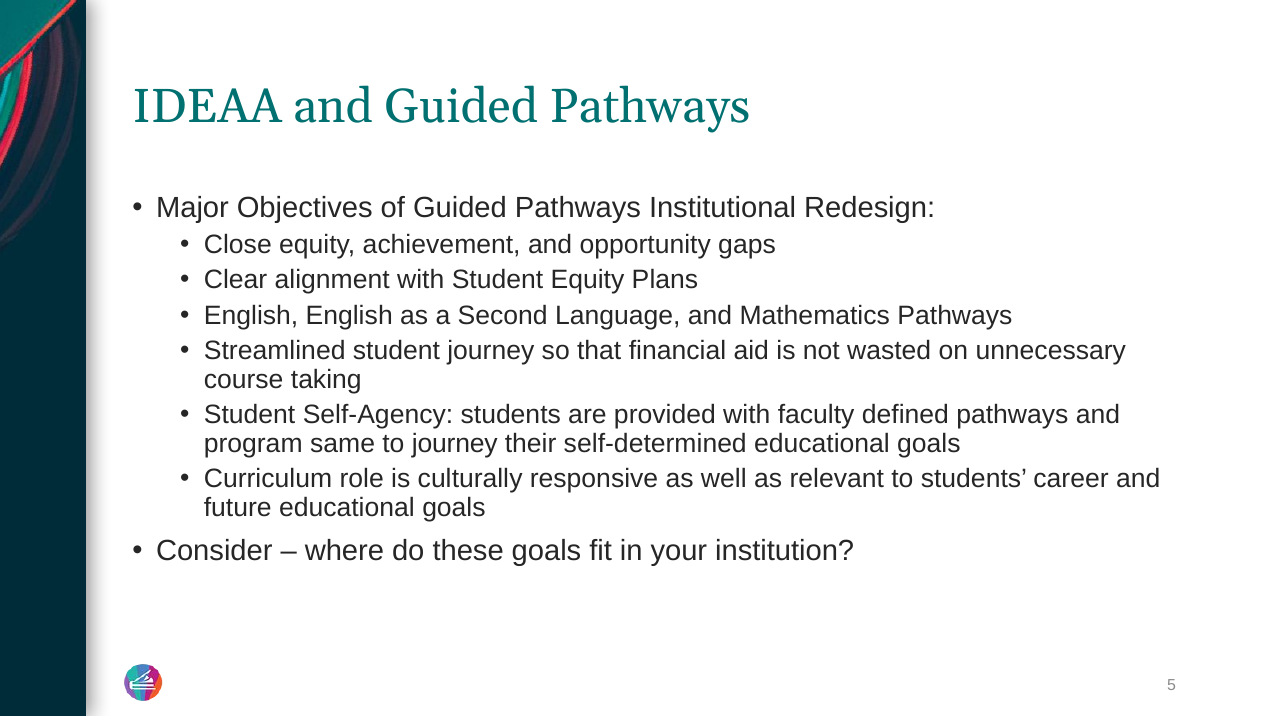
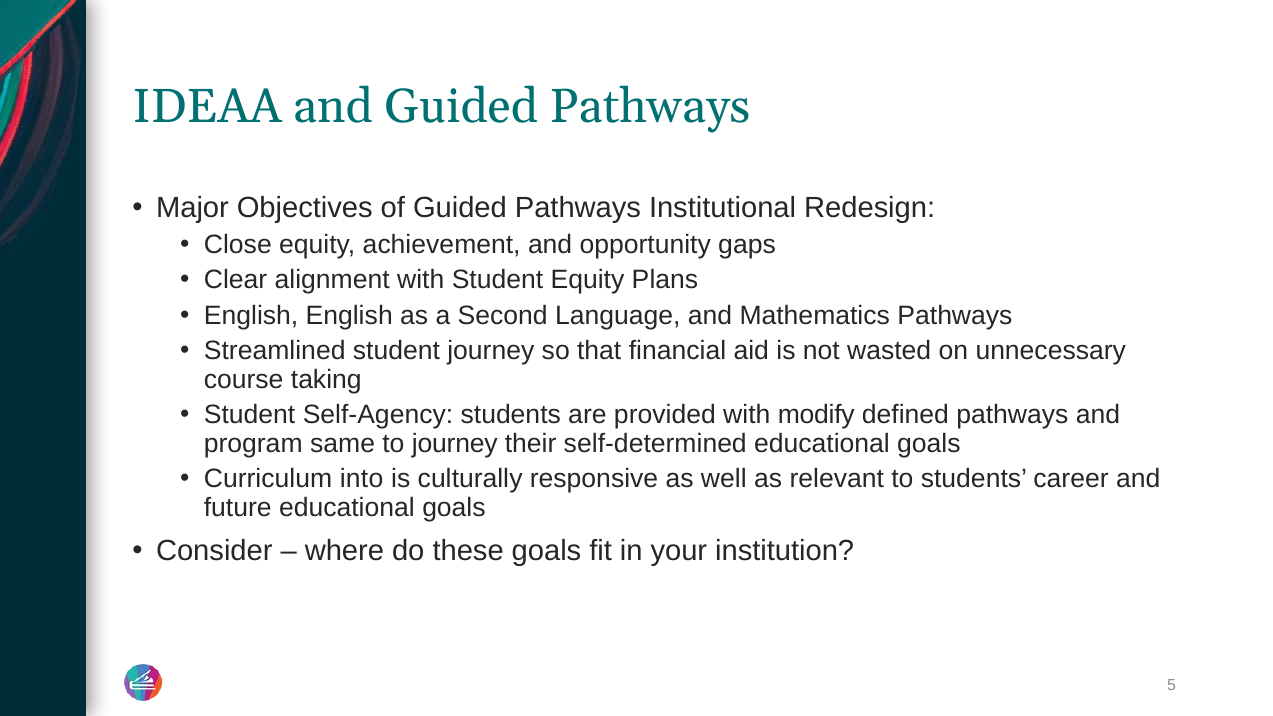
faculty: faculty -> modify (816, 415)
role: role -> into (362, 479)
